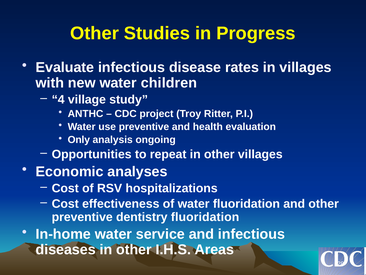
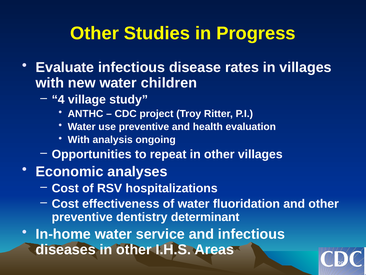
Only: Only -> With (79, 140)
dentistry fluoridation: fluoridation -> determinant (205, 217)
